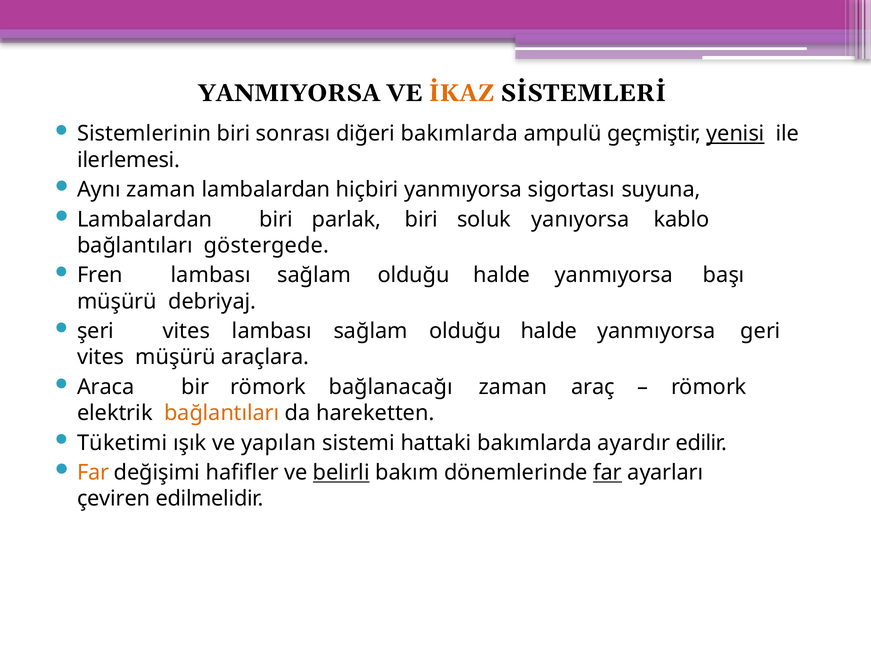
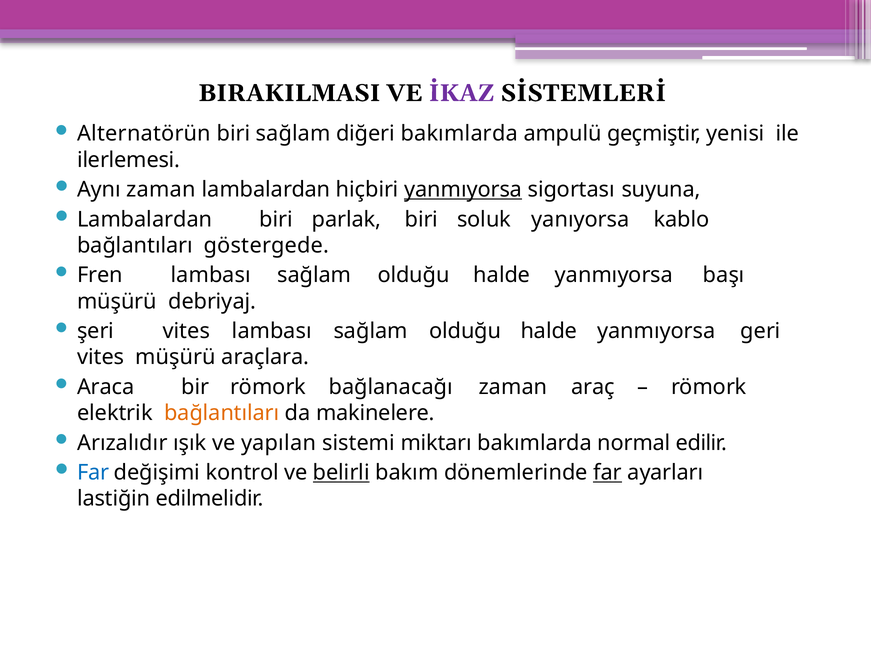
YANMIYORSA: YANMIYORSA -> BIRAKILMASI (289, 93)
İKAZ colour: orange -> purple (462, 93)
Sistemlerinin: Sistemlerinin -> Alternatörün (144, 134)
biri sonrası: sonrası -> sağlam (293, 134)
yenisi underline: present -> none (735, 134)
yanmıyorsa underline: none -> present (463, 190)
hareketten: hareketten -> makinelere (375, 413)
Tüketimi: Tüketimi -> Arızalıdır (122, 443)
hattaki: hattaki -> miktarı (436, 443)
ayardır: ayardır -> normal (634, 443)
Far colour: orange -> blue (93, 473)
hafifler: hafifler -> kontrol (242, 473)
çeviren: çeviren -> lastiğin (114, 499)
